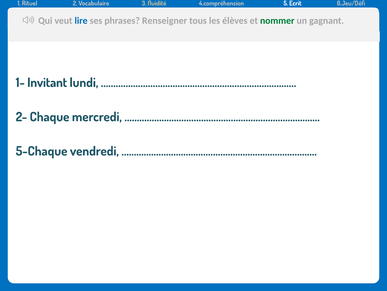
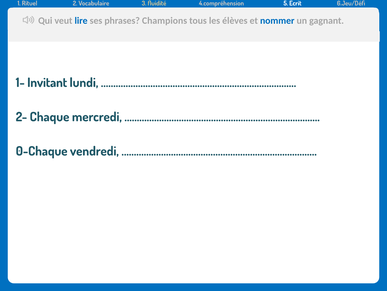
Renseigner: Renseigner -> Champions (165, 21)
nommer colour: green -> blue (277, 21)
5-Chaque: 5-Chaque -> 0-Chaque (42, 151)
